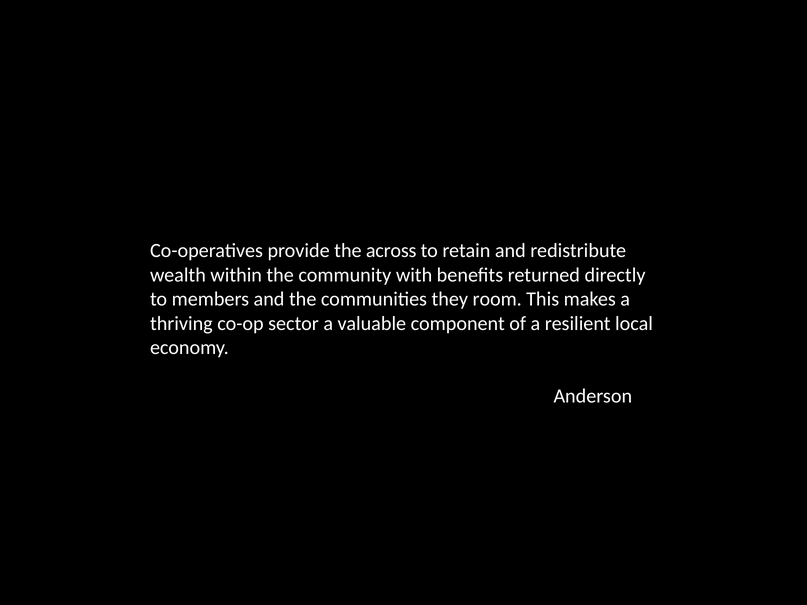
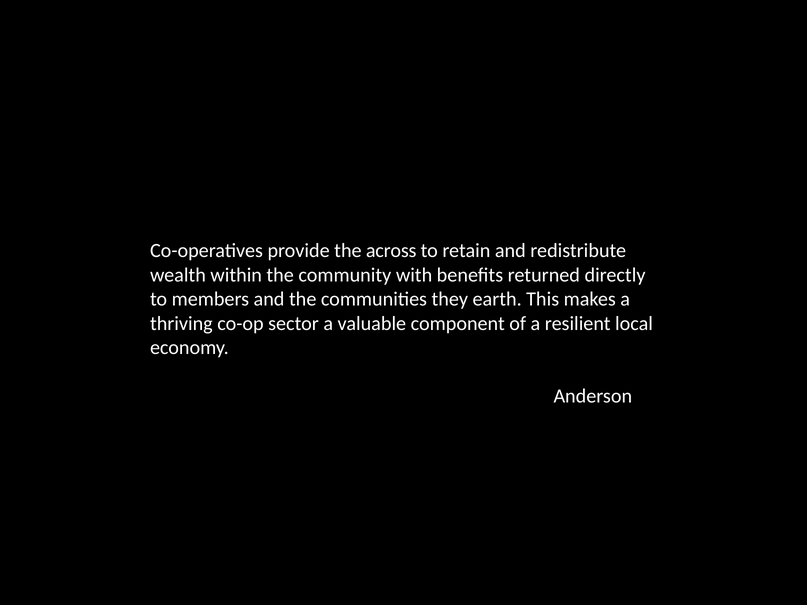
room: room -> earth (497, 299)
